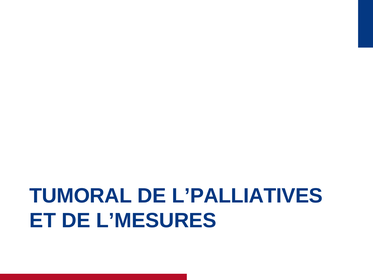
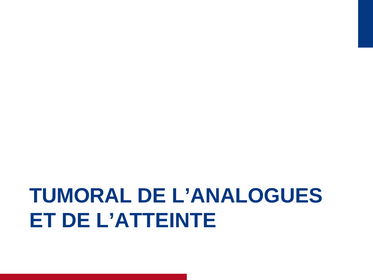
L’PALLIATIVES: L’PALLIATIVES -> L’ANALOGUES (247, 196)
L’MESURES: L’MESURES -> L’ATTEINTE (156, 220)
